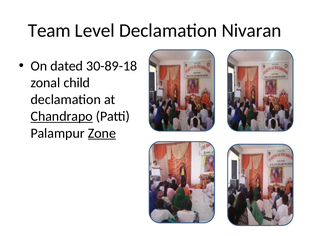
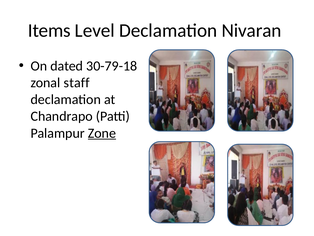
Team: Team -> Items (49, 30)
30-89-18: 30-89-18 -> 30-79-18 (112, 66)
child: child -> staff (77, 83)
Chandrapo underline: present -> none (62, 116)
